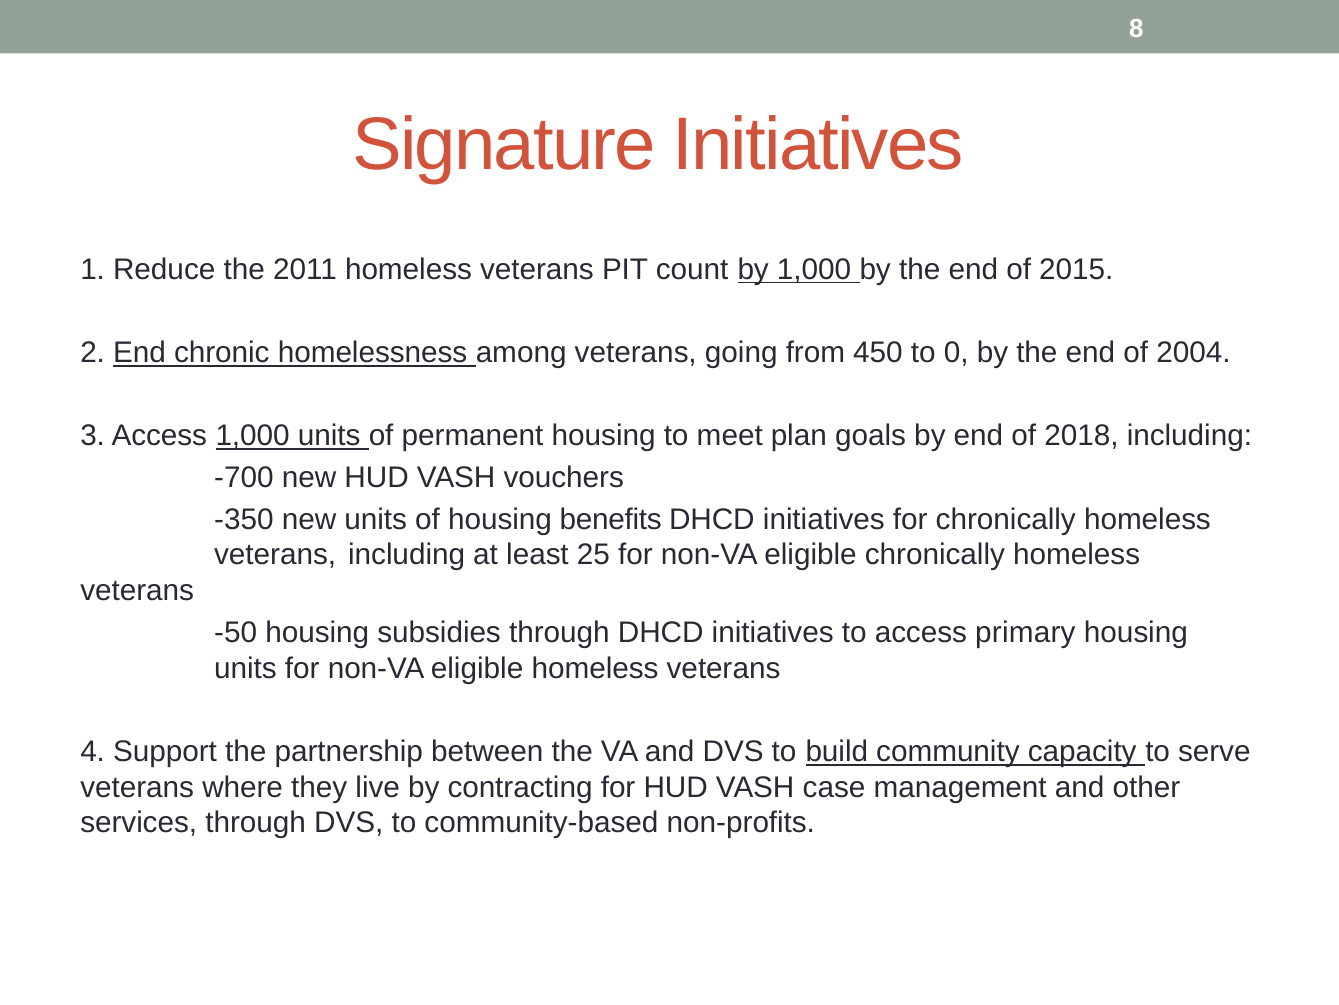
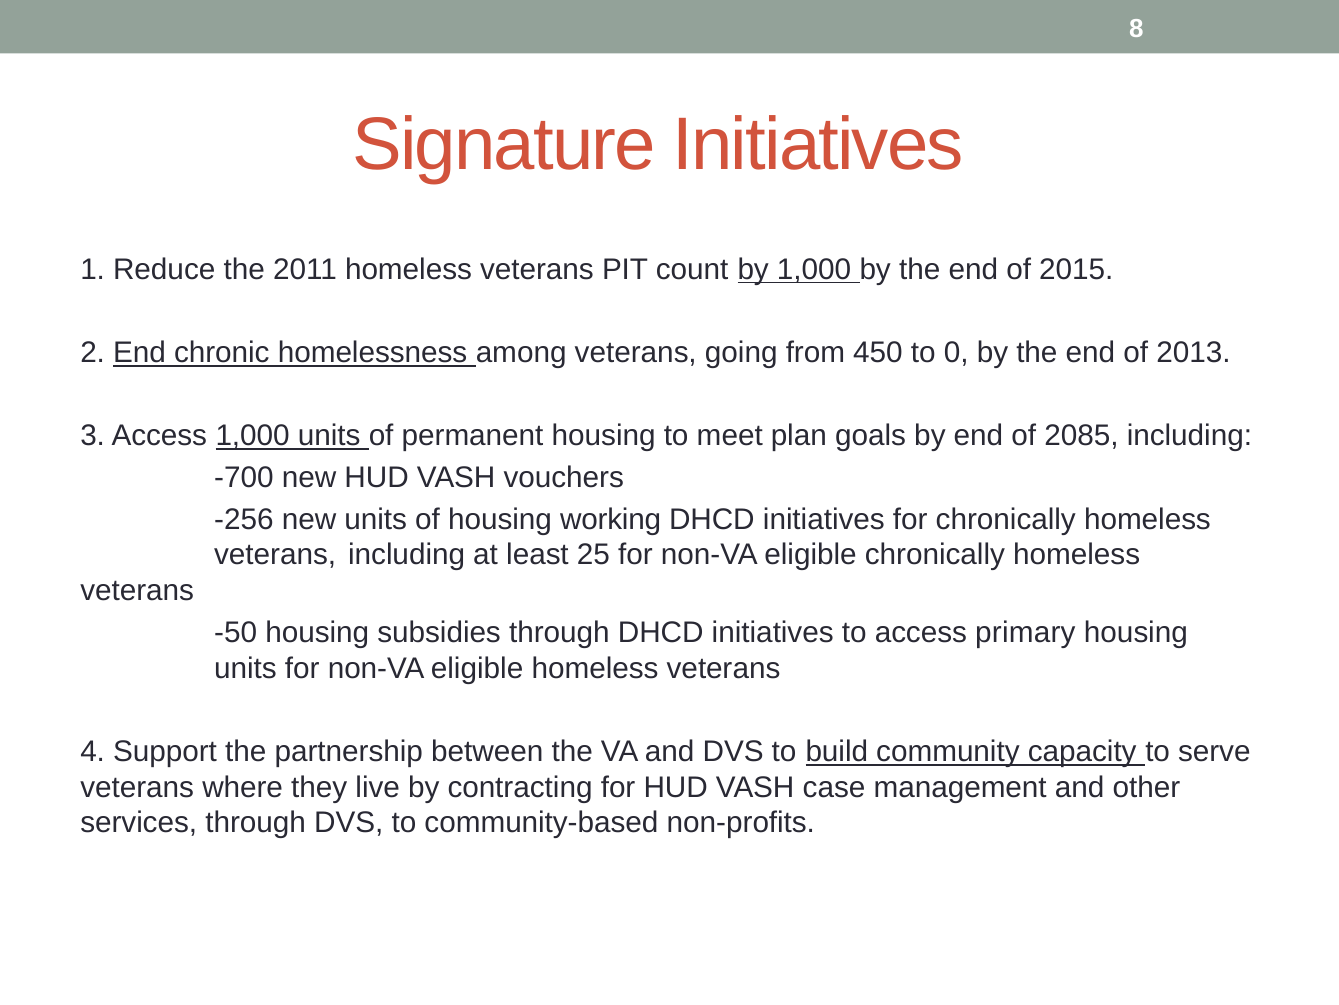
2004: 2004 -> 2013 (1194, 352)
2018: 2018 -> 2085 (1082, 436)
-350: -350 -> -256 (244, 519)
benefits: benefits -> working (611, 519)
